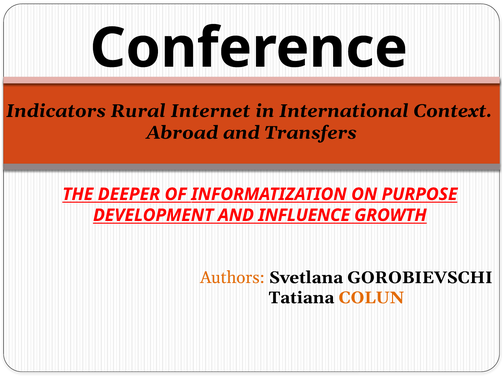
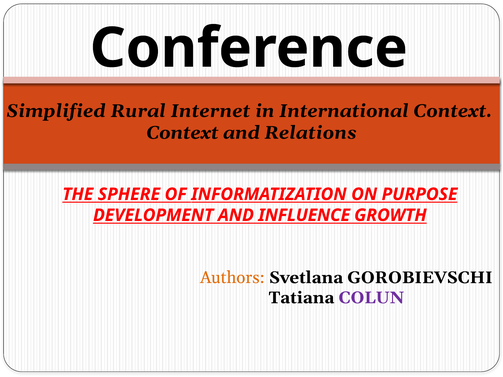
Indicators: Indicators -> Simplified (56, 111)
Abroad: Abroad -> Context (182, 133)
Transfers: Transfers -> Relations (310, 133)
DEEPER: DEEPER -> SPHERE (129, 194)
COLUN colour: orange -> purple (371, 298)
